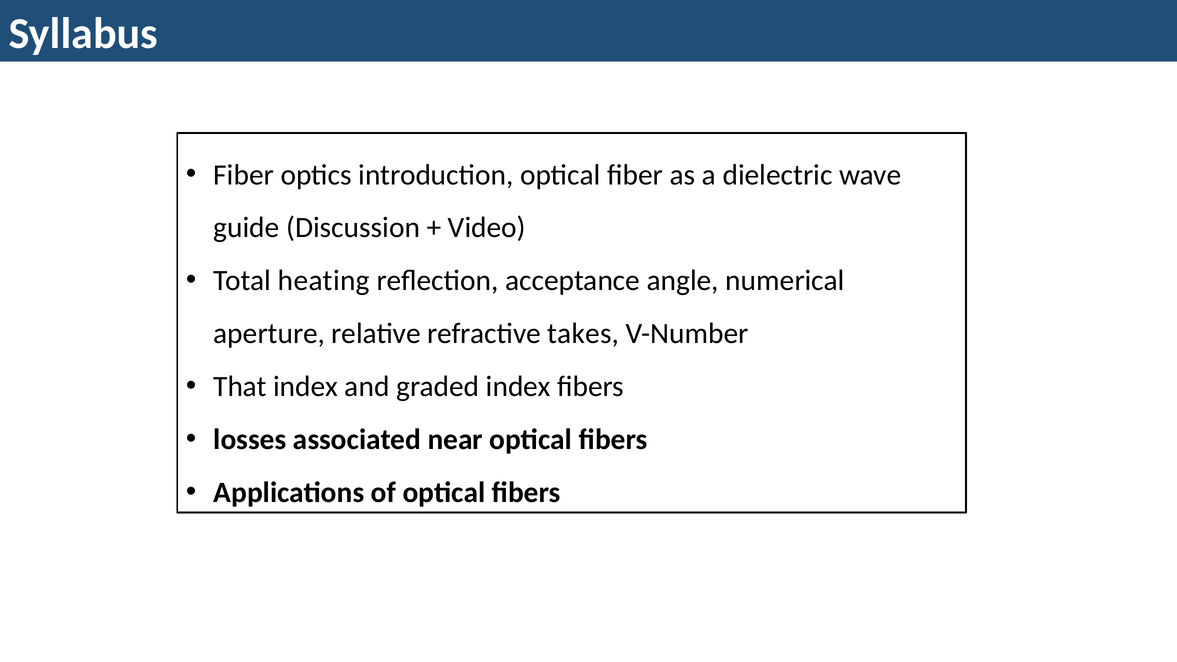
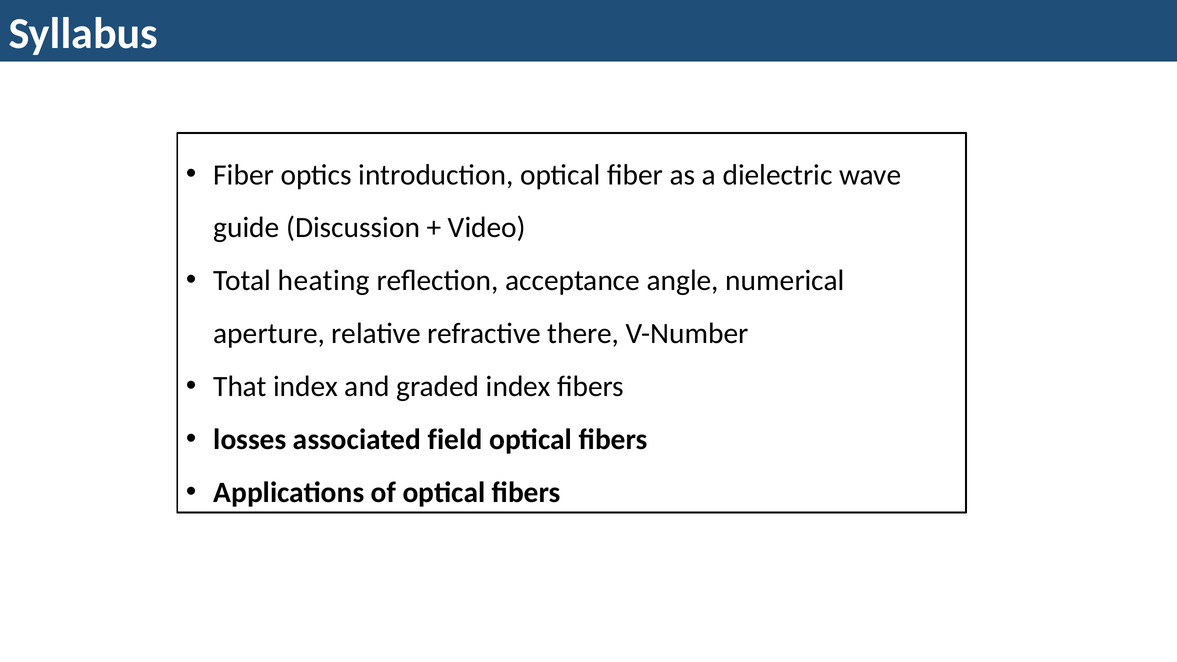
takes: takes -> there (583, 334)
near: near -> field (455, 440)
